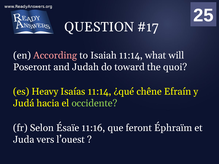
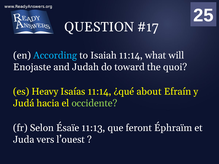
According colour: pink -> light blue (55, 55)
Poseront: Poseront -> Enojaste (32, 67)
chêne: chêne -> about (149, 92)
11:16: 11:16 -> 11:13 (93, 128)
